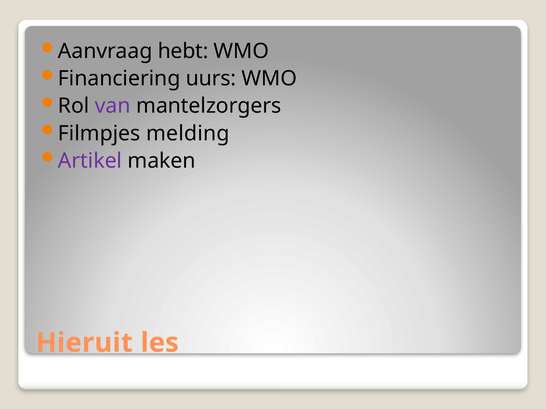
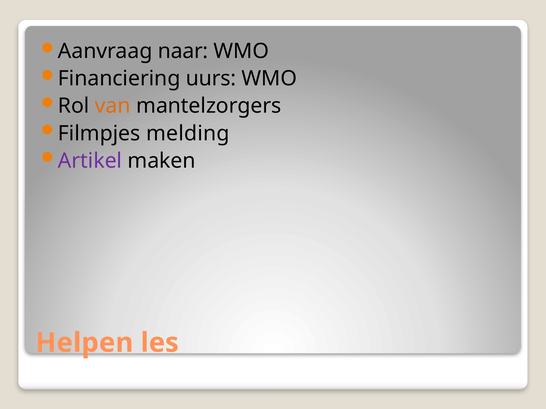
hebt: hebt -> naar (183, 51)
van colour: purple -> orange (113, 106)
Hieruit: Hieruit -> Helpen (84, 343)
